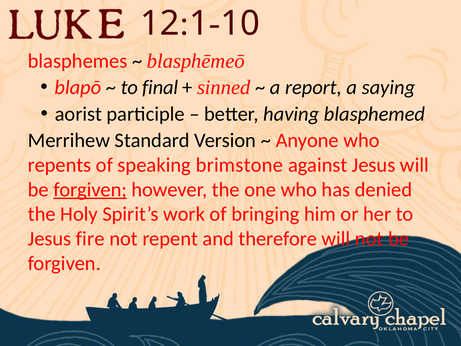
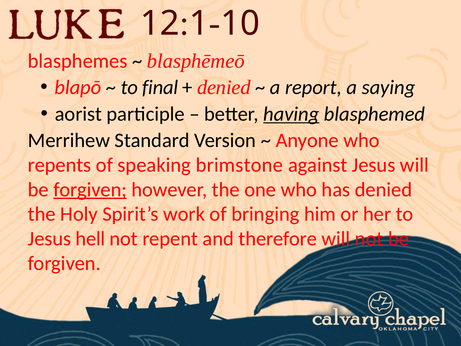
sinned: sinned -> denied (224, 87)
having underline: none -> present (291, 114)
fire: fire -> hell (90, 239)
